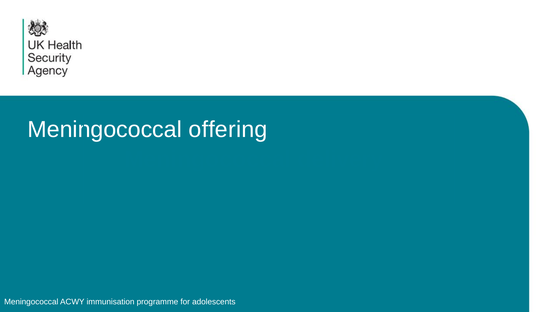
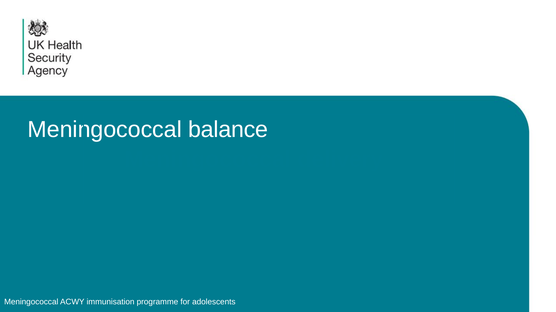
offering: offering -> balance (228, 130)
